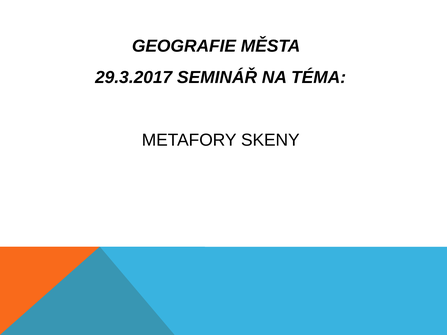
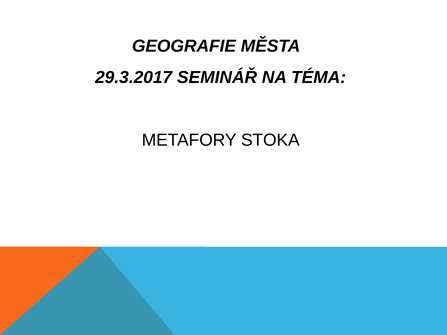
SKENY: SKENY -> STOKA (270, 140)
